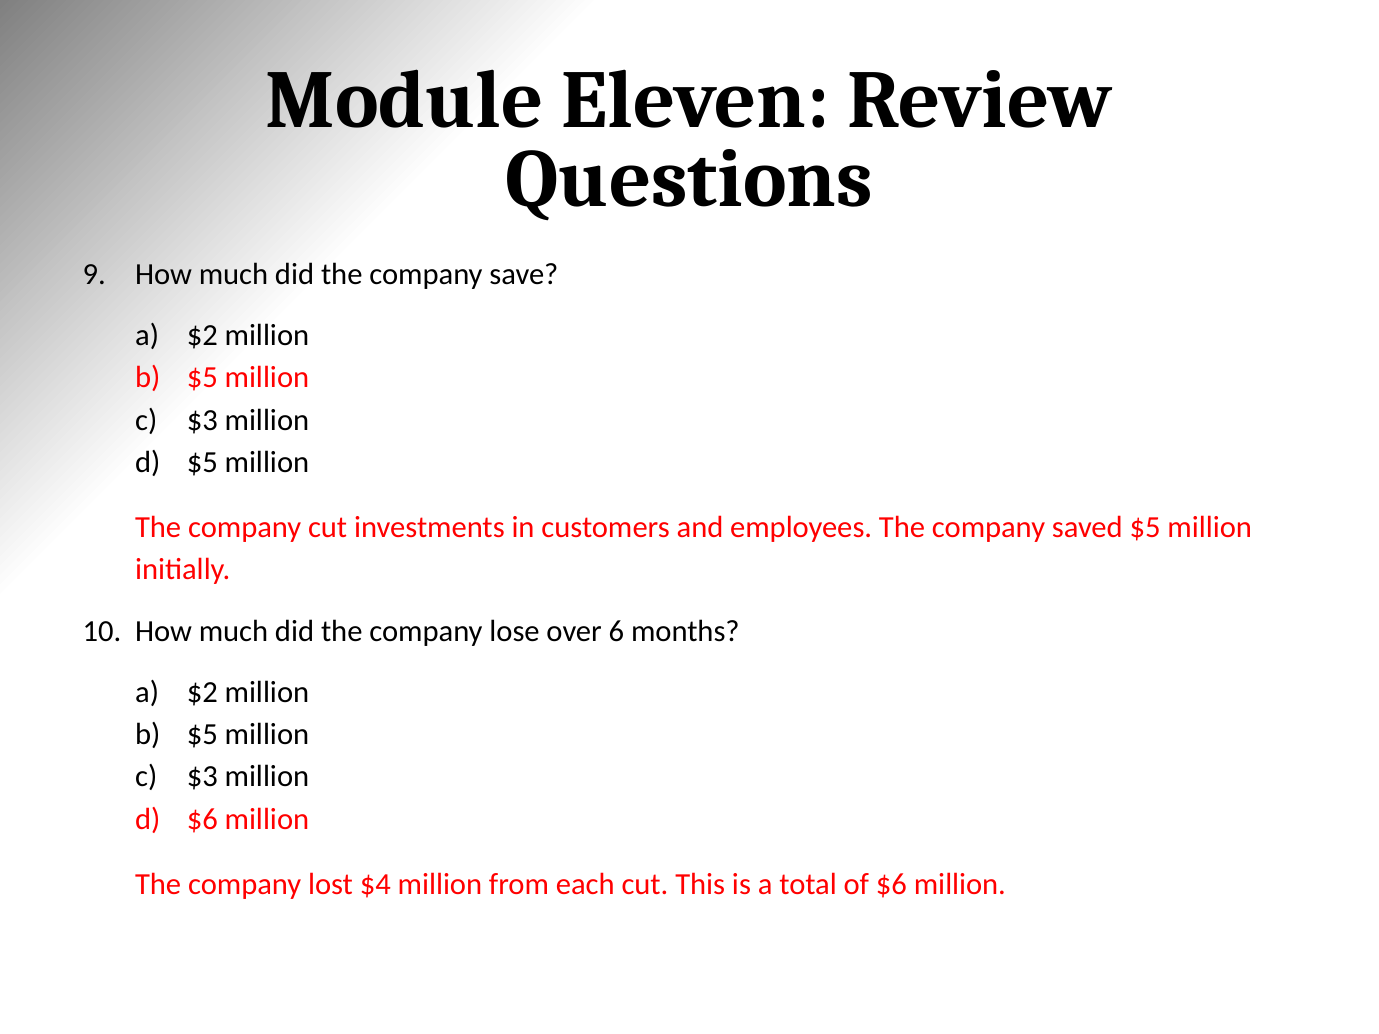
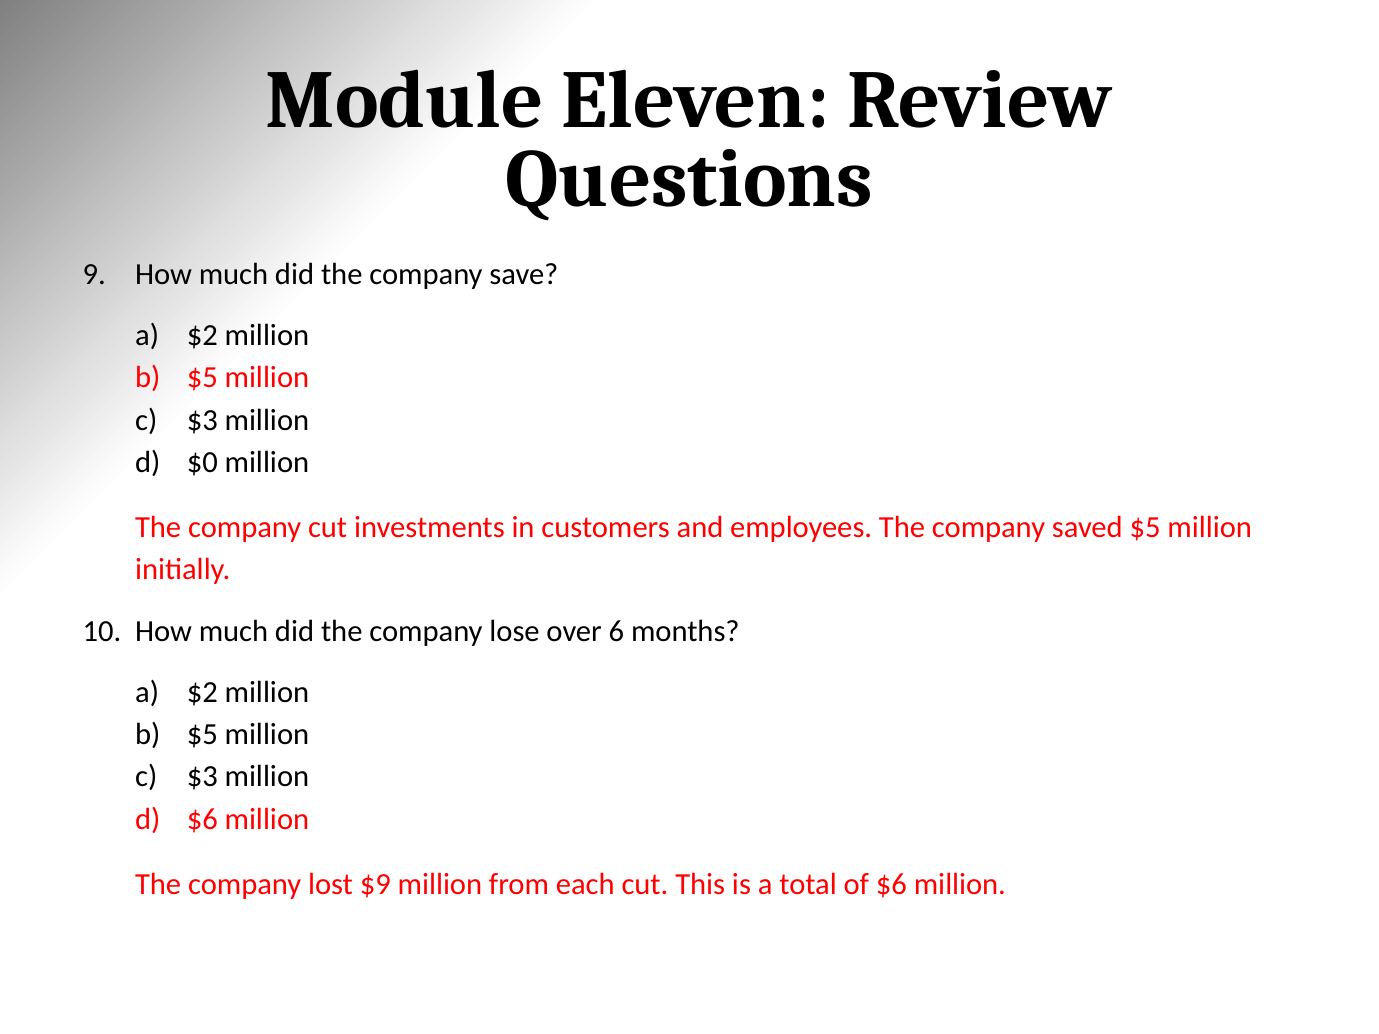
$5: $5 -> $0 (202, 462)
$4: $4 -> $9 (375, 885)
